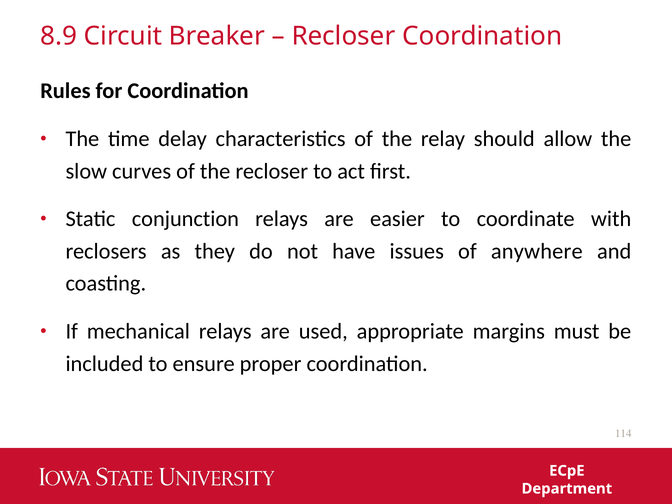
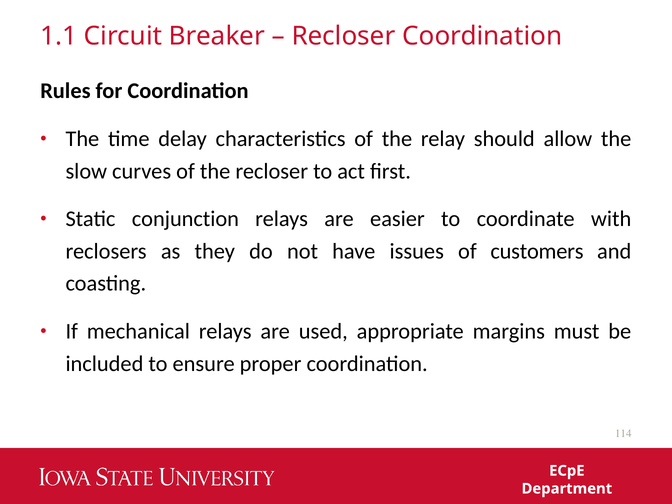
8.9: 8.9 -> 1.1 (59, 36)
anywhere: anywhere -> customers (537, 251)
